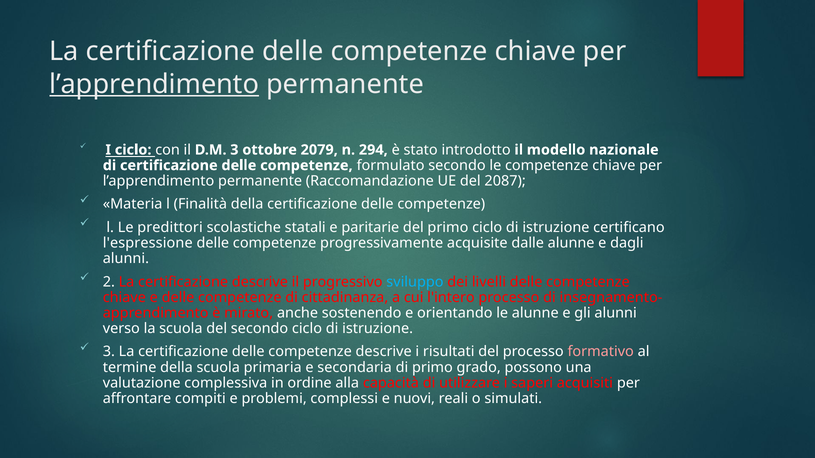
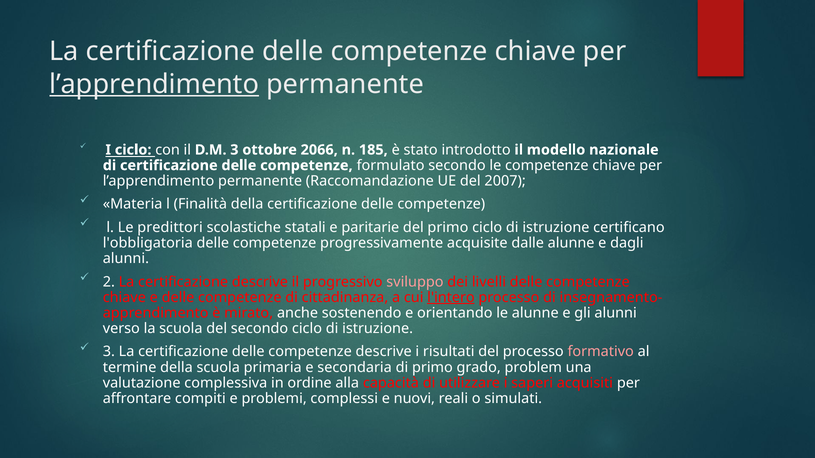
2079: 2079 -> 2066 (319, 150)
294: 294 -> 185 (373, 150)
2087: 2087 -> 2007 (505, 181)
l'espressione: l'espressione -> l'obbligatoria (148, 243)
sviluppo colour: light blue -> pink (415, 282)
l'intero underline: none -> present (451, 298)
possono: possono -> problem (533, 368)
